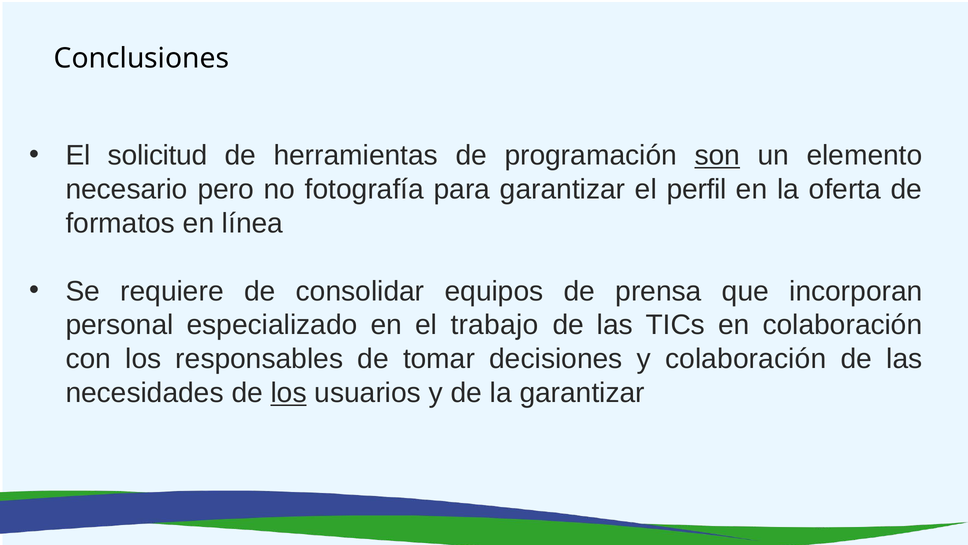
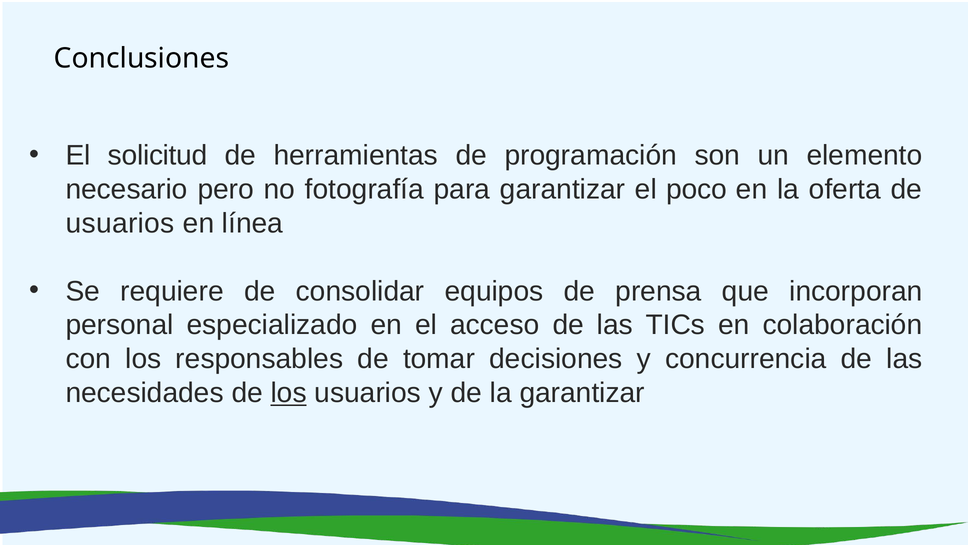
son underline: present -> none (717, 155)
perfil: perfil -> poco (697, 189)
formatos: formatos -> usuarios (120, 223)
trabajo: trabajo -> acceso (495, 325)
y colaboración: colaboración -> concurrencia (746, 359)
